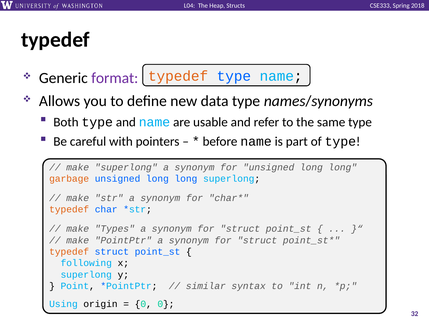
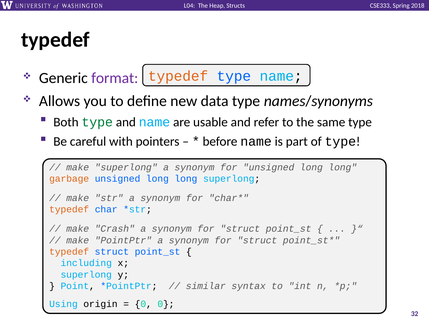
type colour: black -> green (97, 122)
Types: Types -> Crash (115, 229)
following: following -> including (86, 263)
